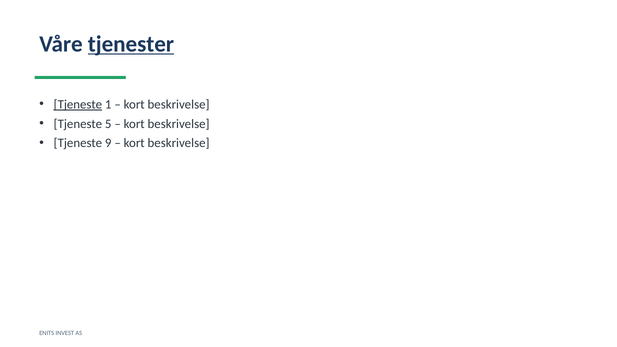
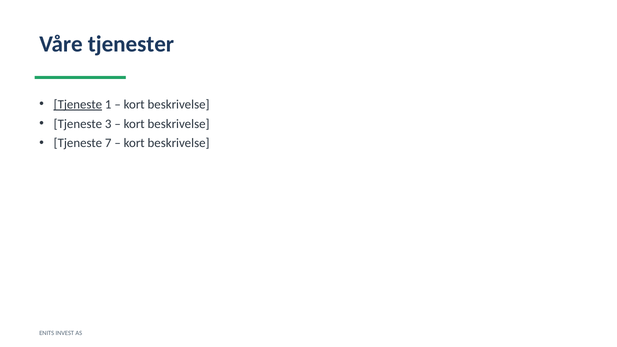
tjenester underline: present -> none (131, 44)
5: 5 -> 3 (108, 124)
9: 9 -> 7 (108, 143)
